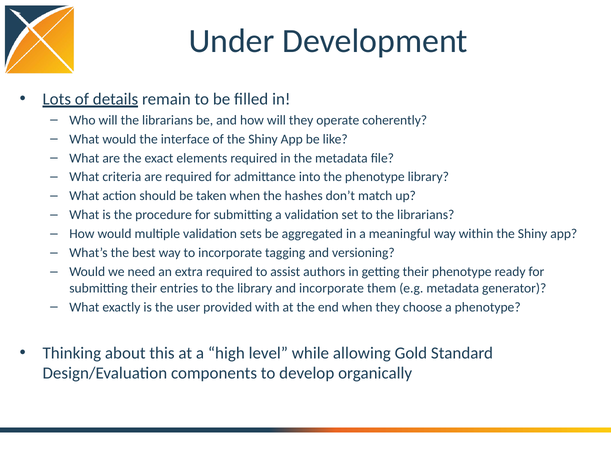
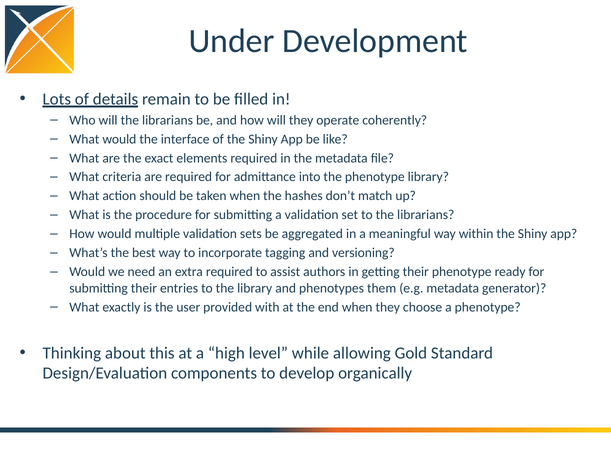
and incorporate: incorporate -> phenotypes (332, 288)
